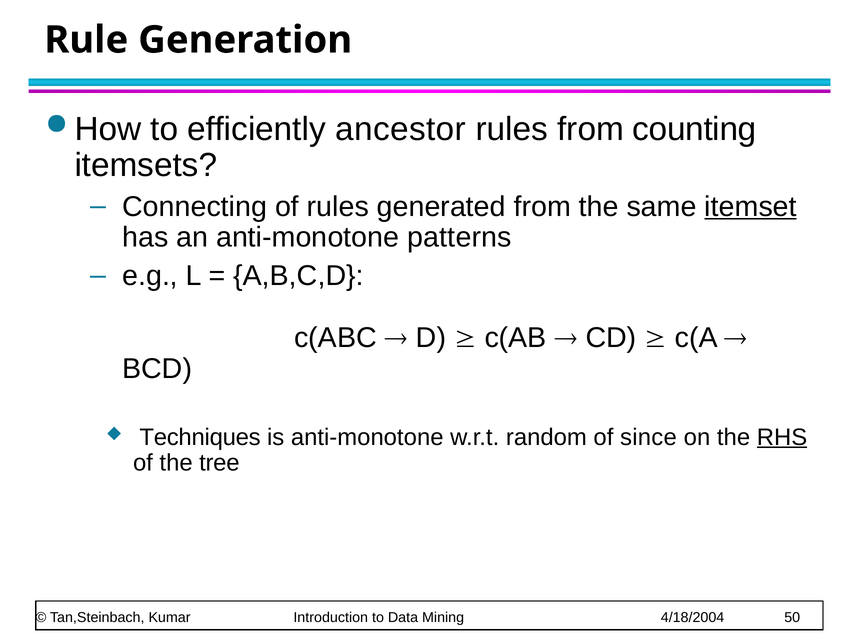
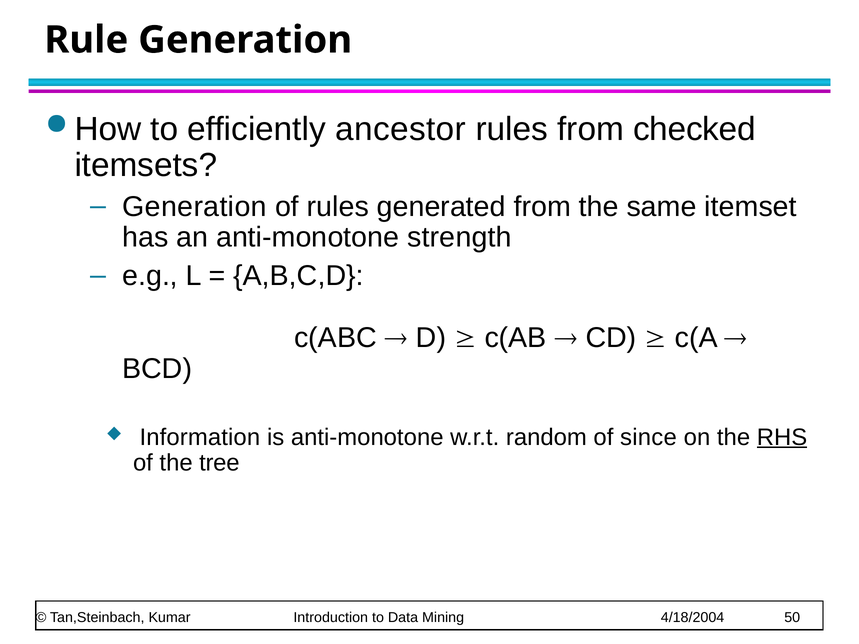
counting: counting -> checked (694, 129)
Connecting: Connecting -> Generation (195, 207)
itemset underline: present -> none (751, 207)
patterns: patterns -> strength (459, 238)
Techniques: Techniques -> Information (200, 437)
